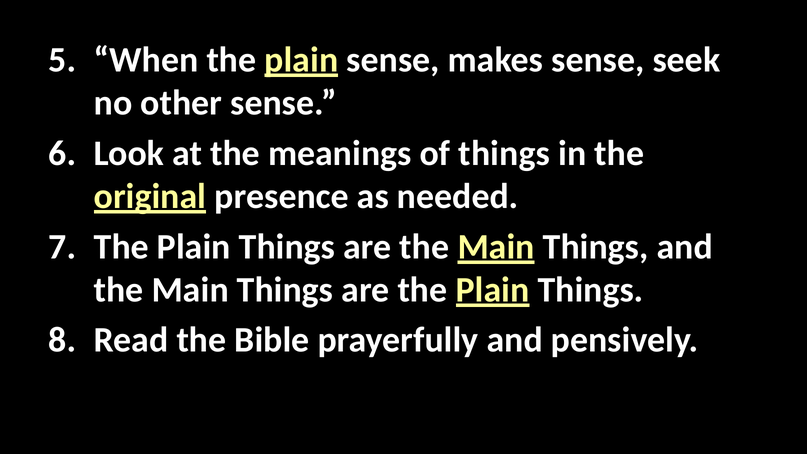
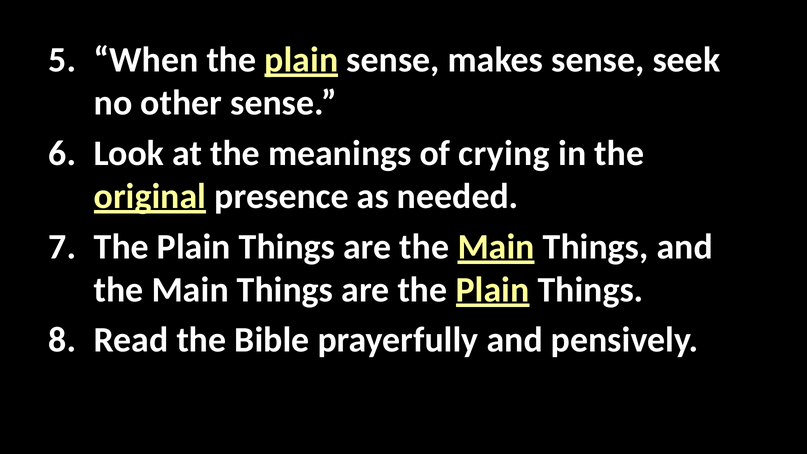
of things: things -> crying (504, 153)
